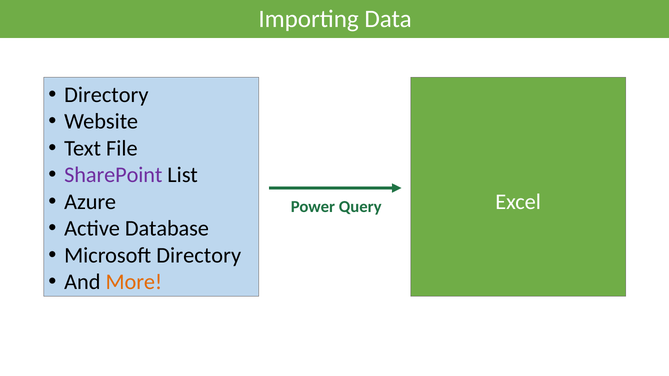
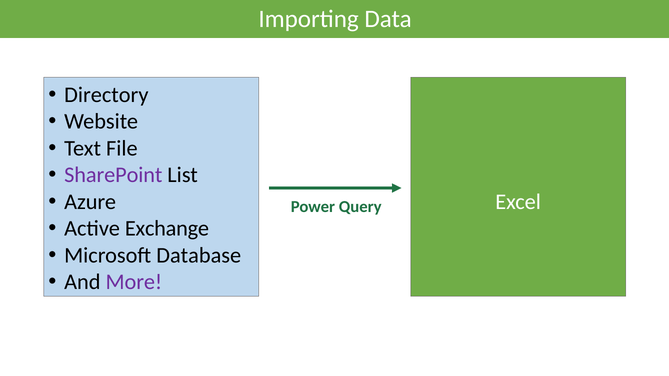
Database: Database -> Exchange (167, 229)
Microsoft Directory: Directory -> Database (199, 256)
More colour: orange -> purple (134, 282)
